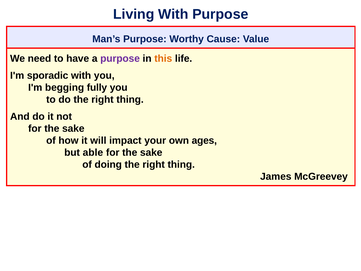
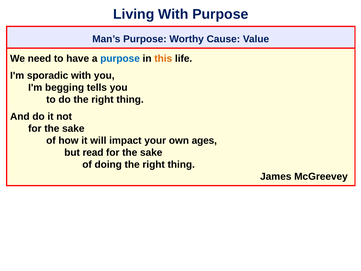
purpose colour: purple -> blue (120, 59)
fully: fully -> tells (97, 87)
able: able -> read (93, 152)
